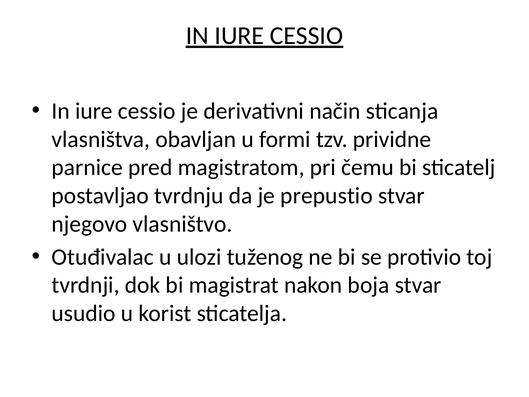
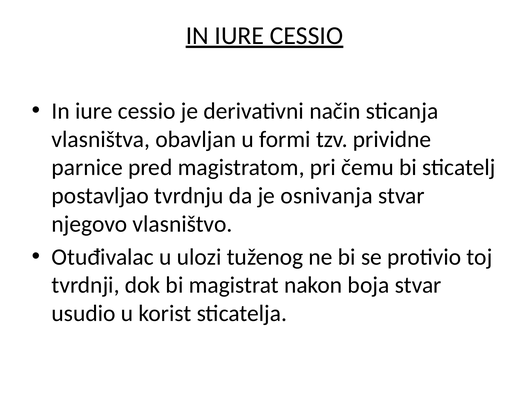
prepustio: prepustio -> osnivanja (327, 196)
